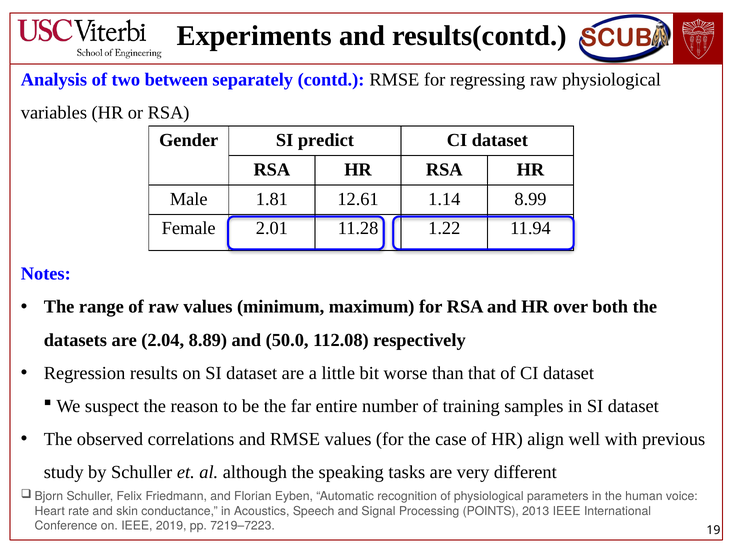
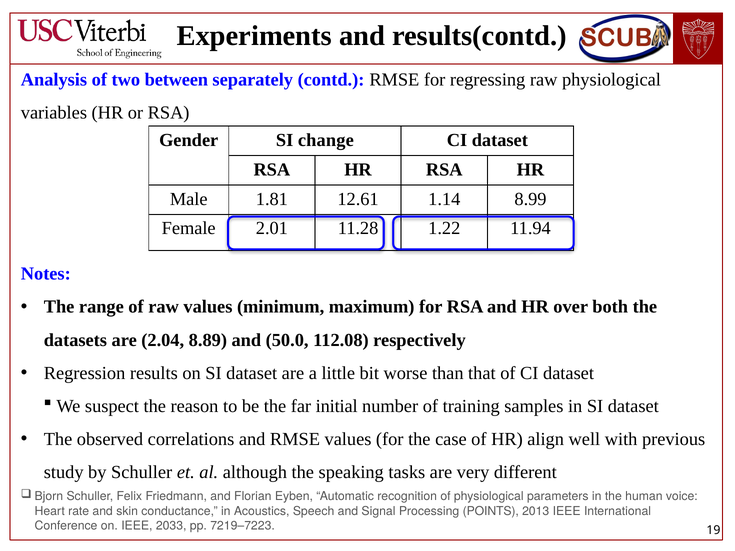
predict: predict -> change (326, 140)
entire: entire -> initial (337, 406)
2019: 2019 -> 2033 (171, 526)
